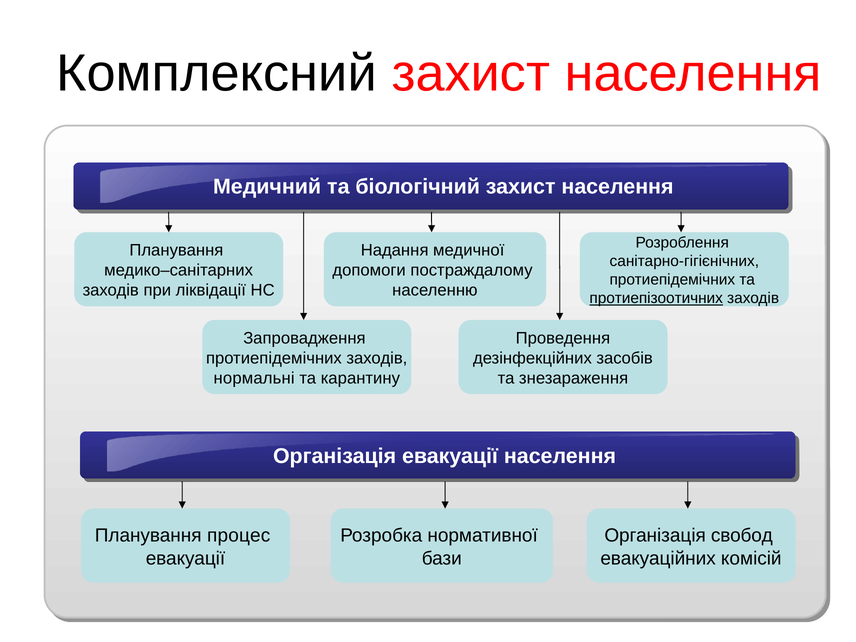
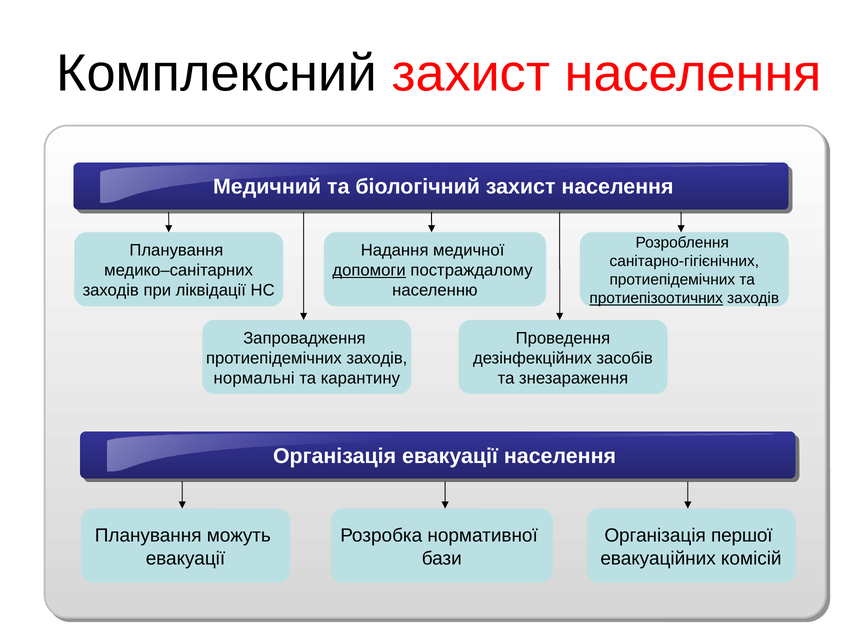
допомоги underline: none -> present (369, 270)
процес: процес -> можуть (239, 535)
свобод: свобод -> першої (742, 535)
